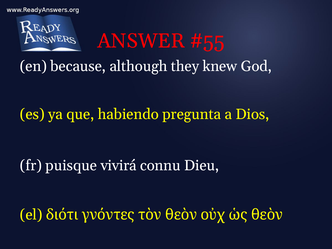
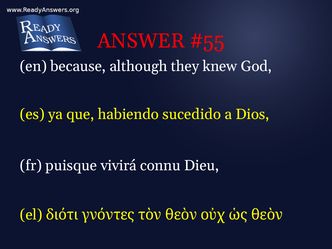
pregunta: pregunta -> sucedido (192, 114)
